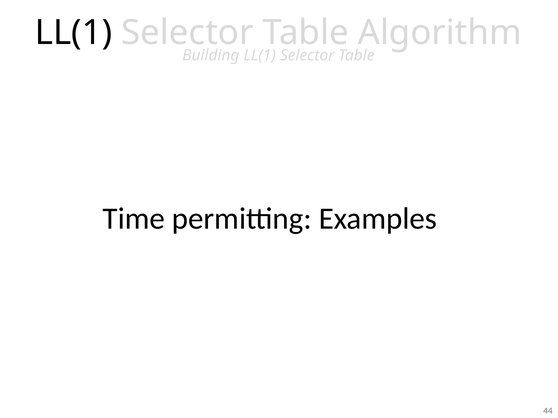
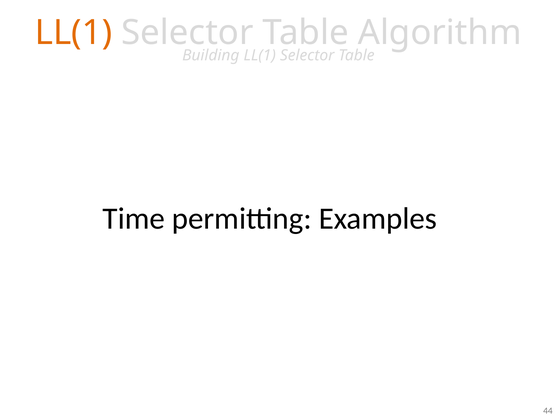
LL(1 colour: black -> orange (73, 33)
